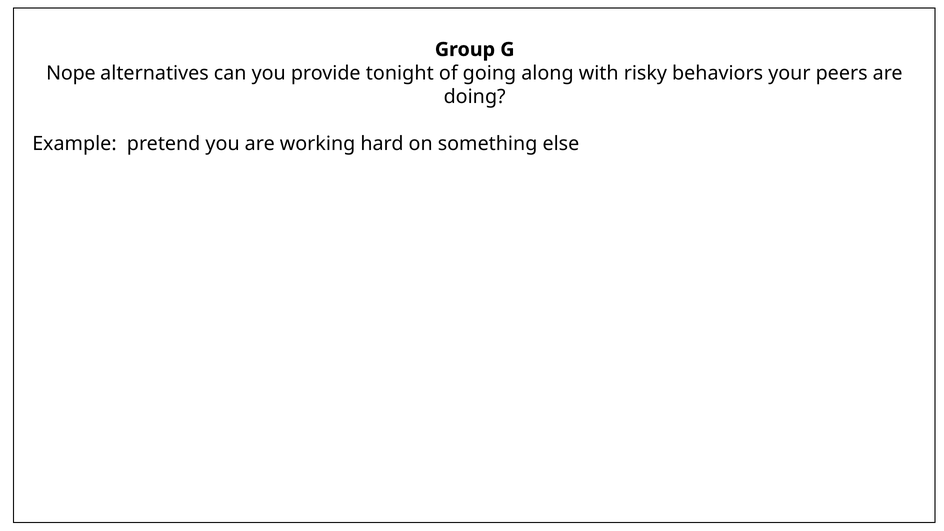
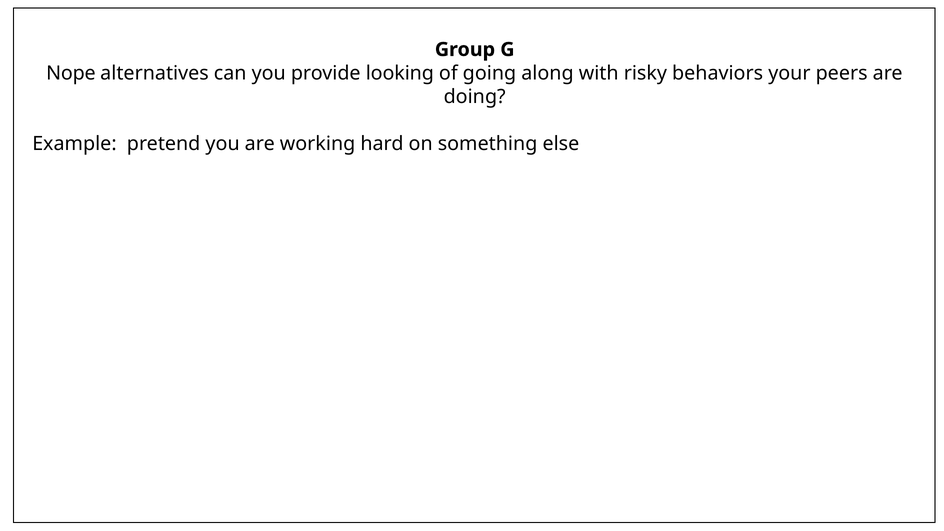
tonight: tonight -> looking (400, 73)
